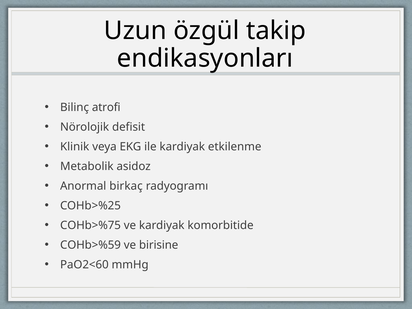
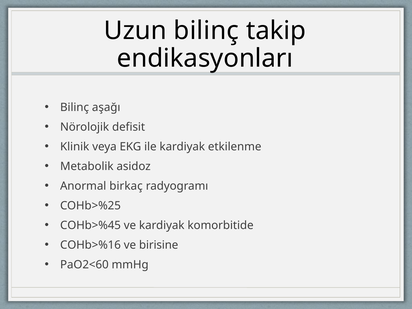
Uzun özgül: özgül -> bilinç (206, 31)
atrofi: atrofi -> aşağı (106, 107)
COHb>%75: COHb>%75 -> COHb>%45 (90, 225)
COHb>%59: COHb>%59 -> COHb>%16 (90, 245)
